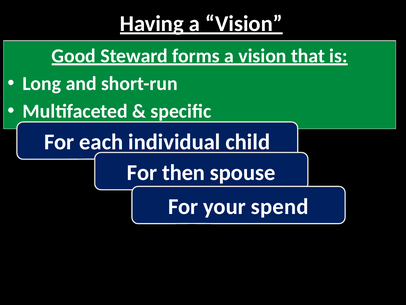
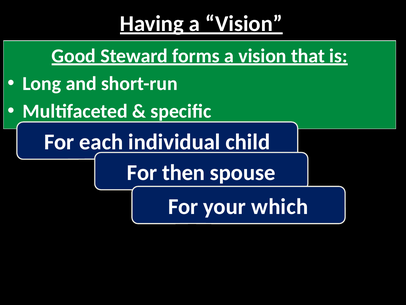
spend: spend -> which (280, 206)
